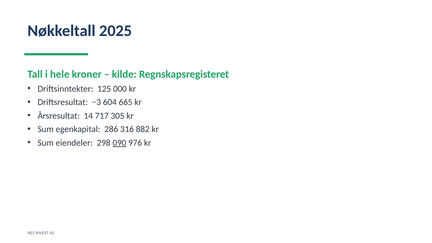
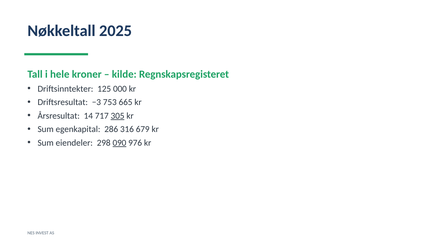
604: 604 -> 753 (110, 102)
305 underline: none -> present (118, 116)
882: 882 -> 679 (143, 129)
